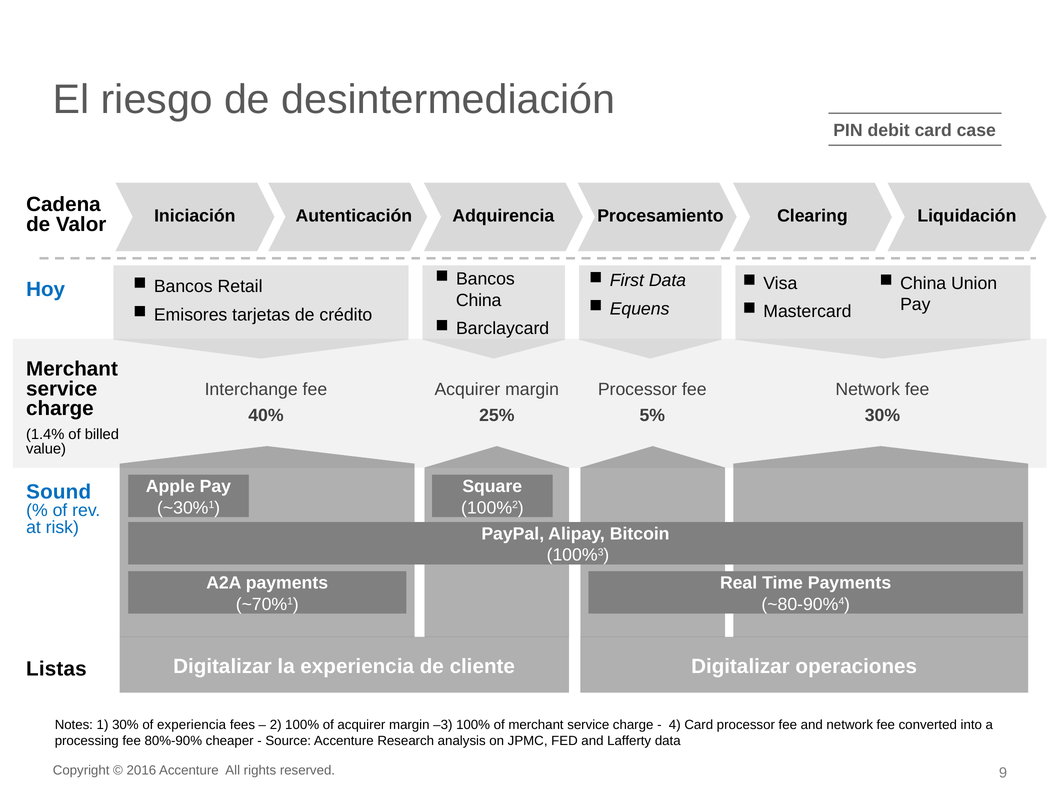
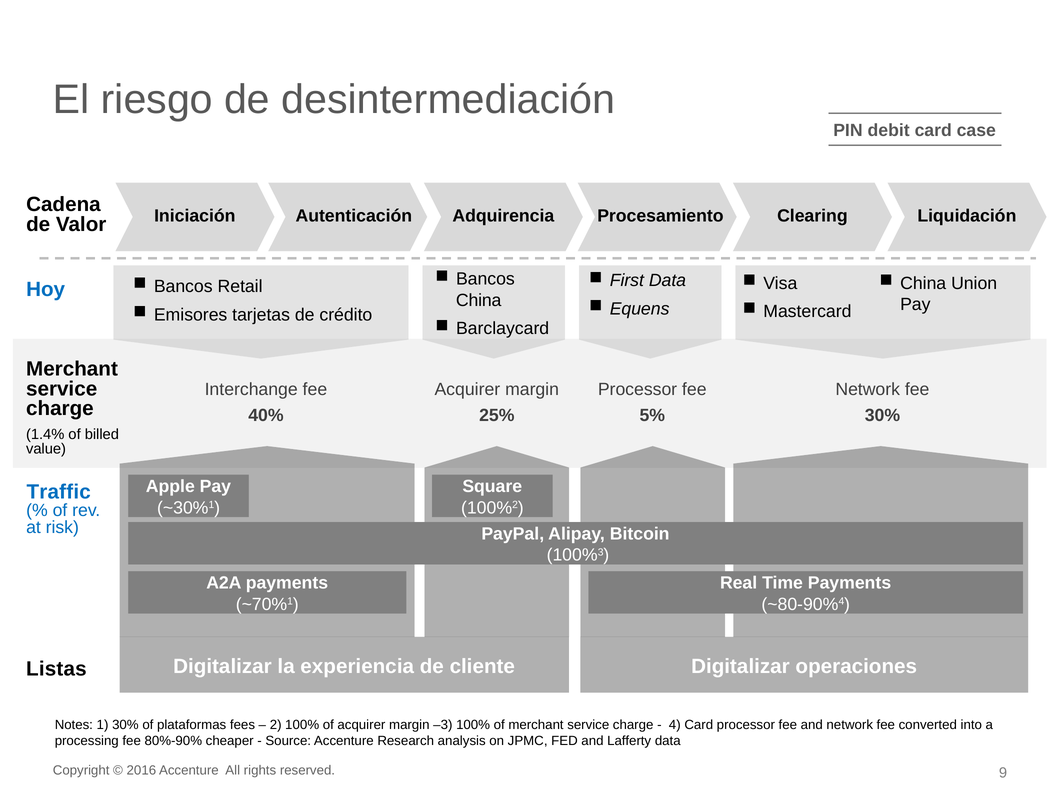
Sound: Sound -> Traffic (59, 492)
of experiencia: experiencia -> plataformas (192, 725)
